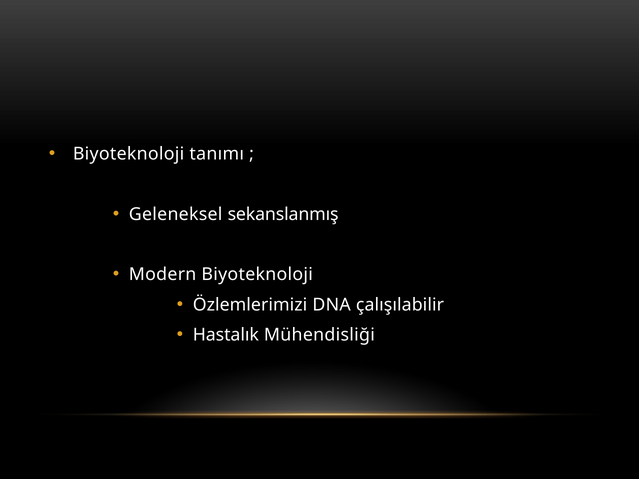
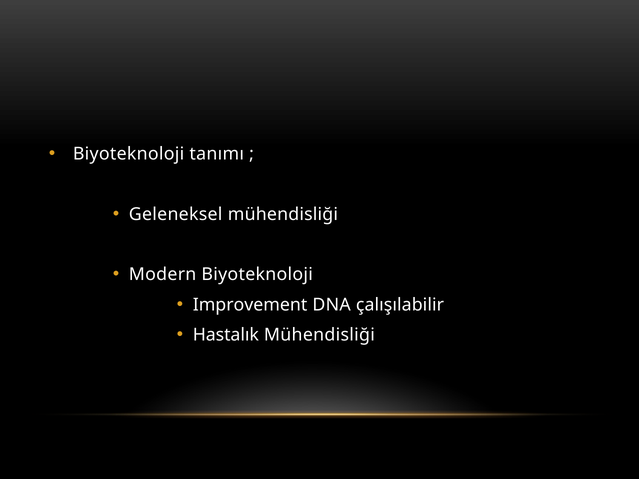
Geleneksel sekanslanmış: sekanslanmış -> mühendisliği (283, 214)
Özlemlerimizi: Özlemlerimizi -> Improvement (250, 305)
